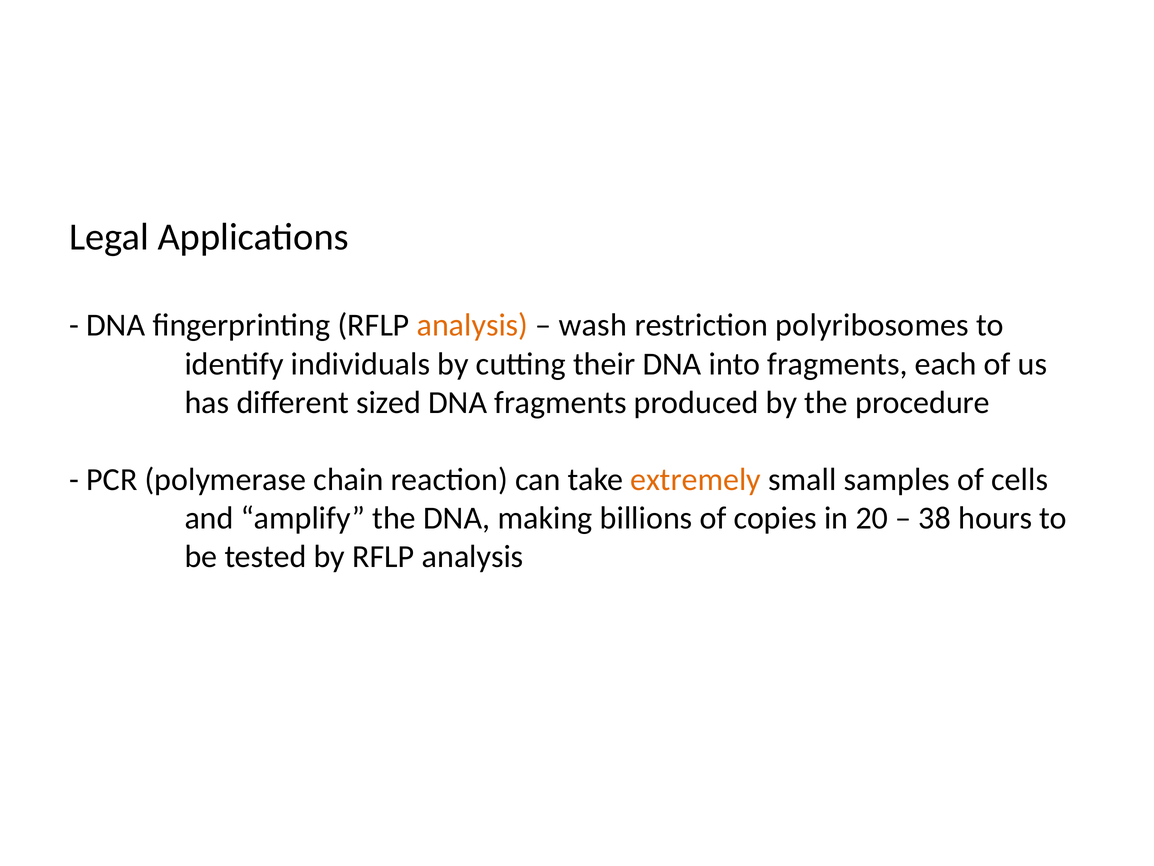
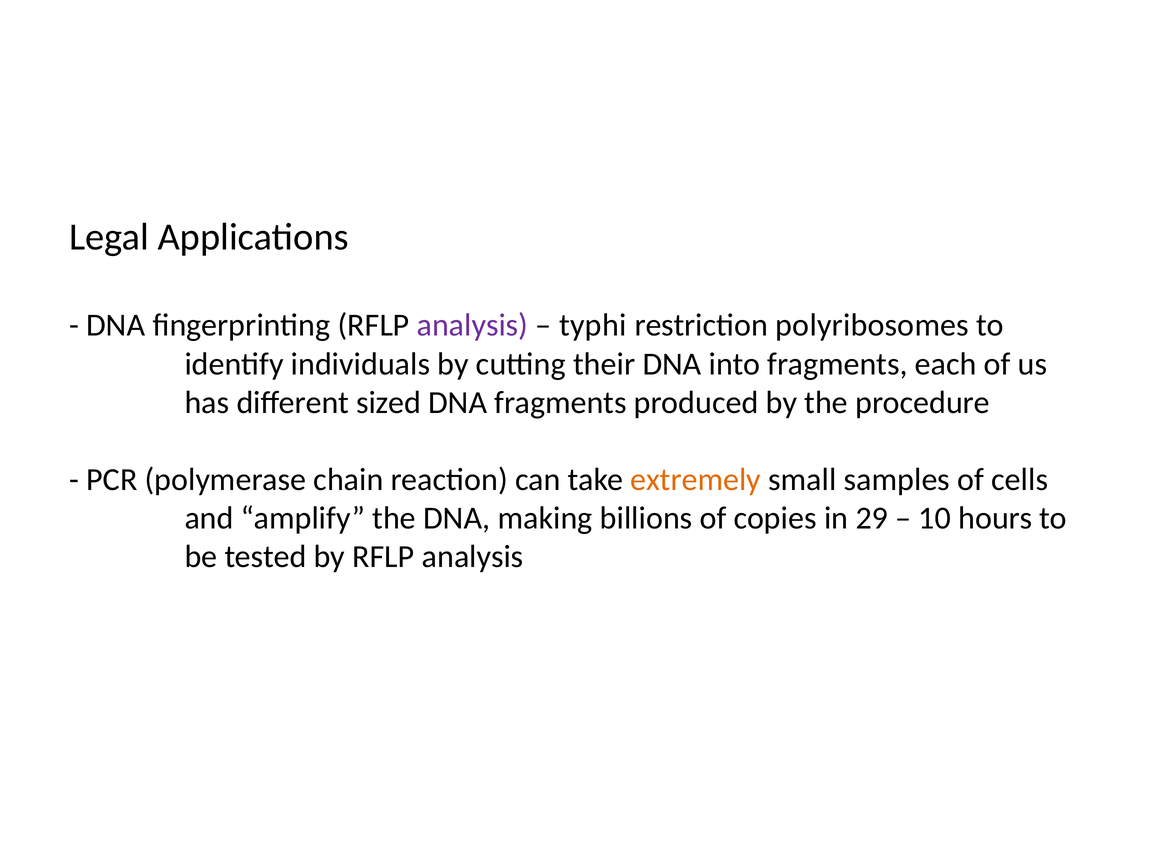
analysis colour: orange -> purple (473, 325)
wash: wash -> typhi (593, 325)
20: 20 -> 29 (872, 518)
38: 38 -> 10 (935, 518)
